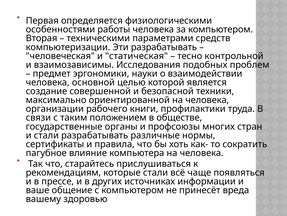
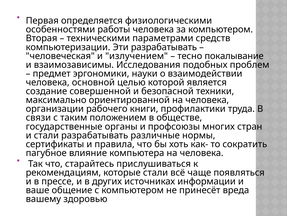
статическая: статическая -> излучением (137, 56)
контрольной: контрольной -> покалывание (234, 56)
